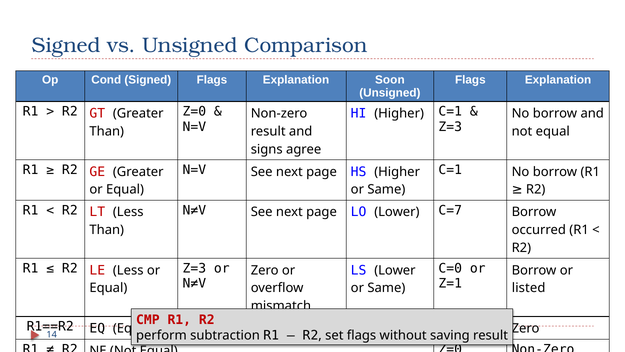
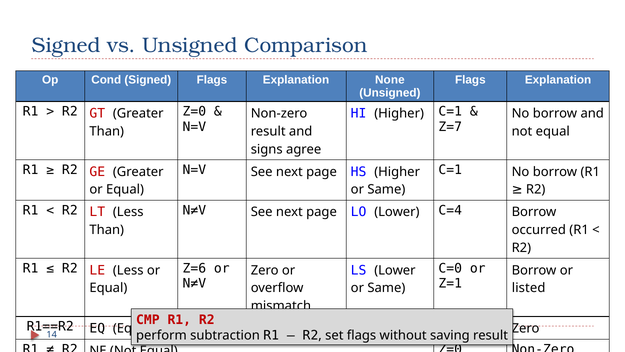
Soon: Soon -> None (390, 80)
Z=3: Z=3 -> Z=7 (450, 127)
C=7: C=7 -> C=4 (450, 210)
Z=3: Z=3 -> Z=6 (194, 268)
